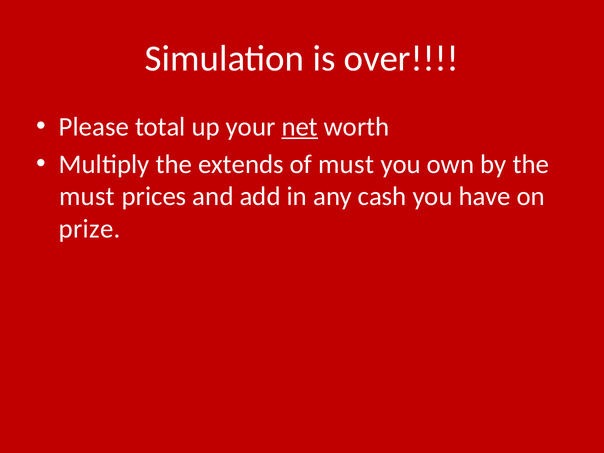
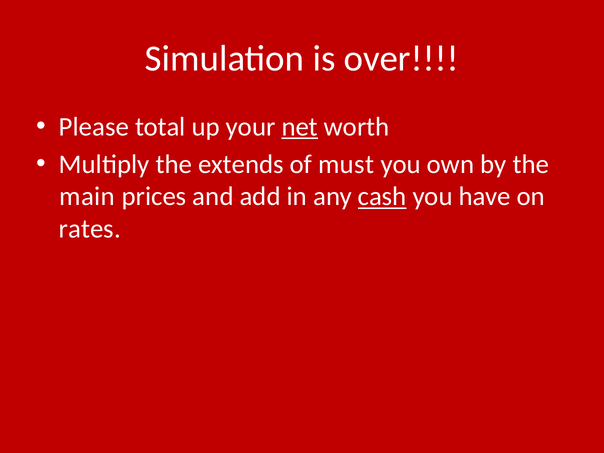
must: must -> main (87, 197)
cash underline: none -> present (382, 197)
prize: prize -> rates (90, 229)
